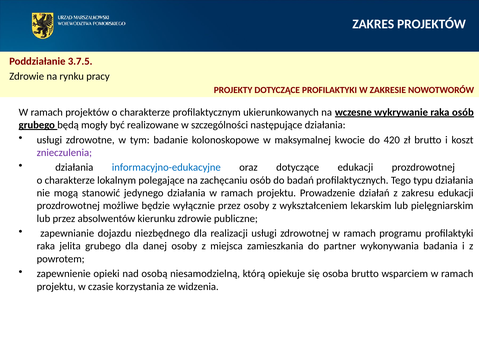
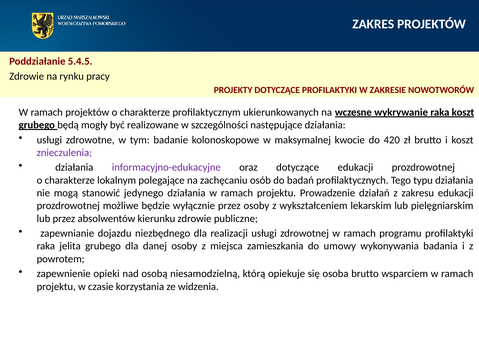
3.7.5: 3.7.5 -> 5.4.5 (80, 61)
raka osób: osób -> koszt (463, 112)
informacyjno-edukacyjne colour: blue -> purple (166, 168)
partner: partner -> umowy (340, 246)
